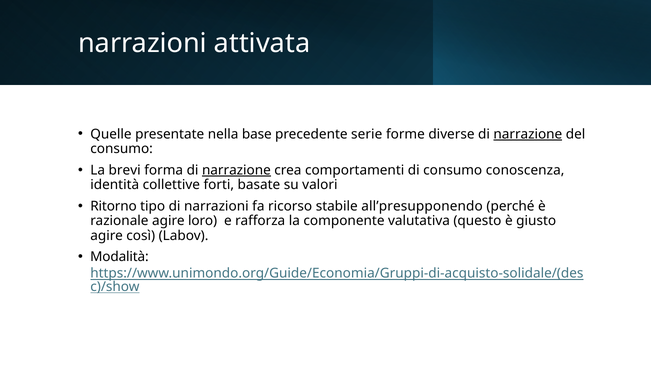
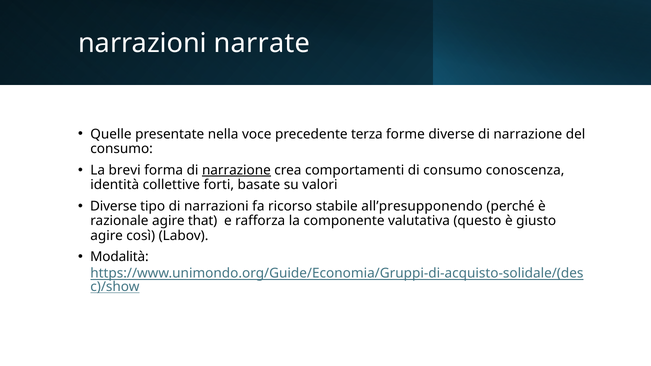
attivata: attivata -> narrate (262, 43)
base: base -> voce (257, 134)
serie: serie -> terza (367, 134)
narrazione underline: present -> none (528, 134)
Ritorno: Ritorno -> Diverse (114, 206)
loro: loro -> that (203, 221)
